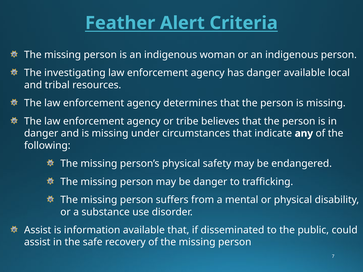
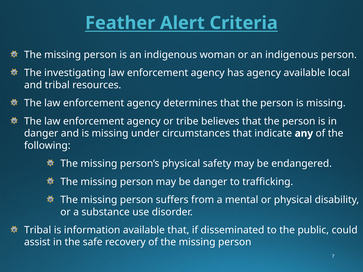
has danger: danger -> agency (264, 73)
Assist: Assist -> Tribal (38, 230)
